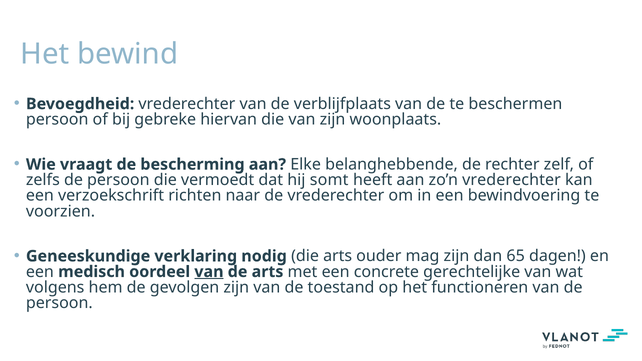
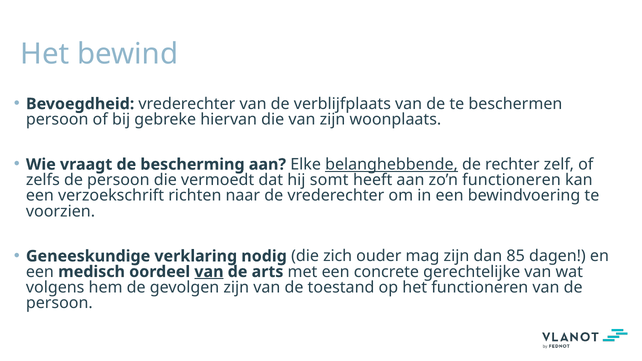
belanghebbende underline: none -> present (392, 164)
zo’n vrederechter: vrederechter -> functioneren (511, 180)
die arts: arts -> zich (338, 256)
65: 65 -> 85 (516, 256)
